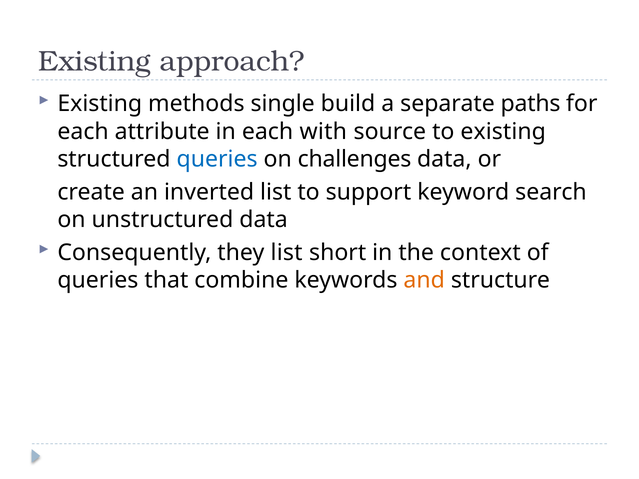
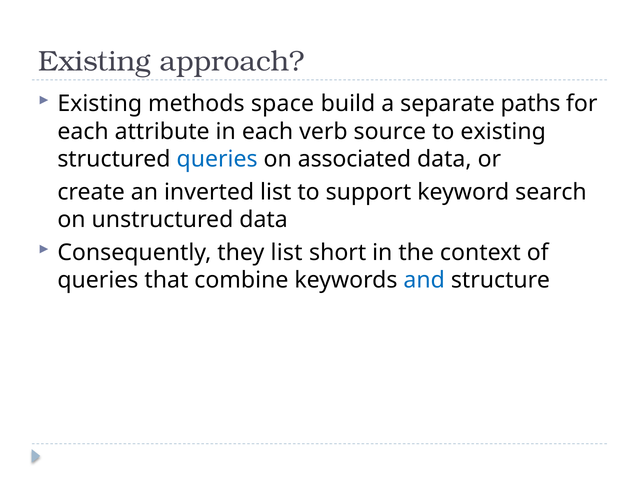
single: single -> space (282, 104)
with: with -> verb (323, 131)
challenges: challenges -> associated (354, 159)
and colour: orange -> blue (424, 281)
